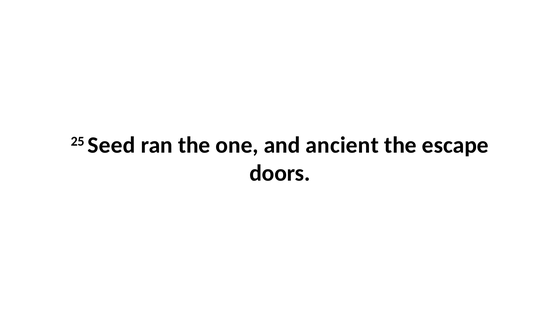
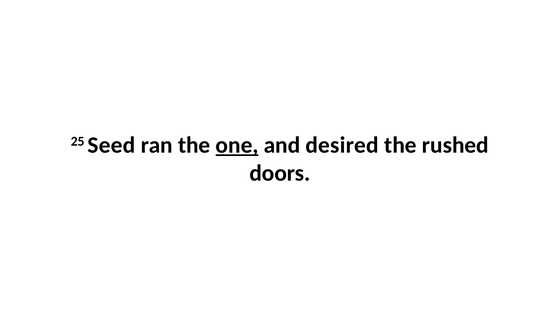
one underline: none -> present (237, 145)
ancient: ancient -> desired (342, 145)
escape: escape -> rushed (455, 145)
